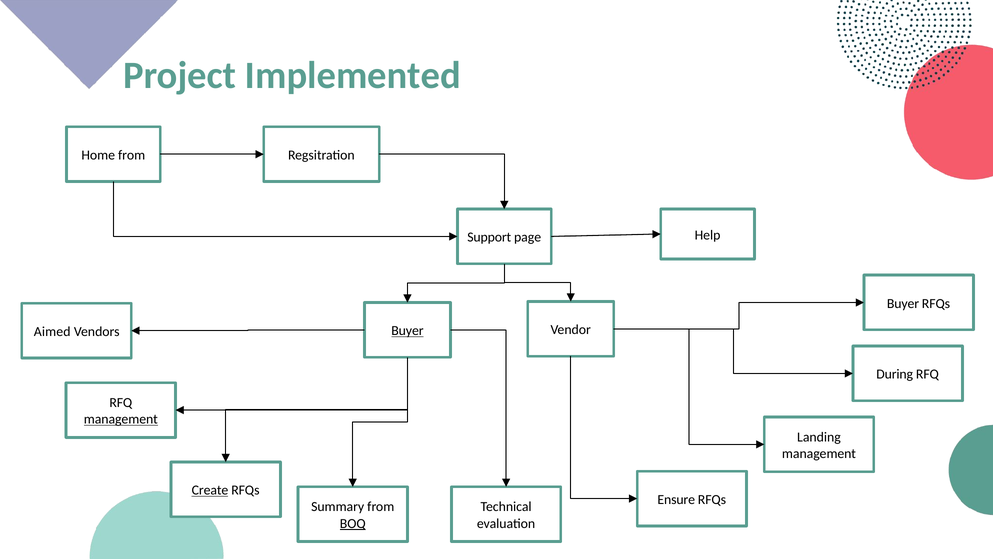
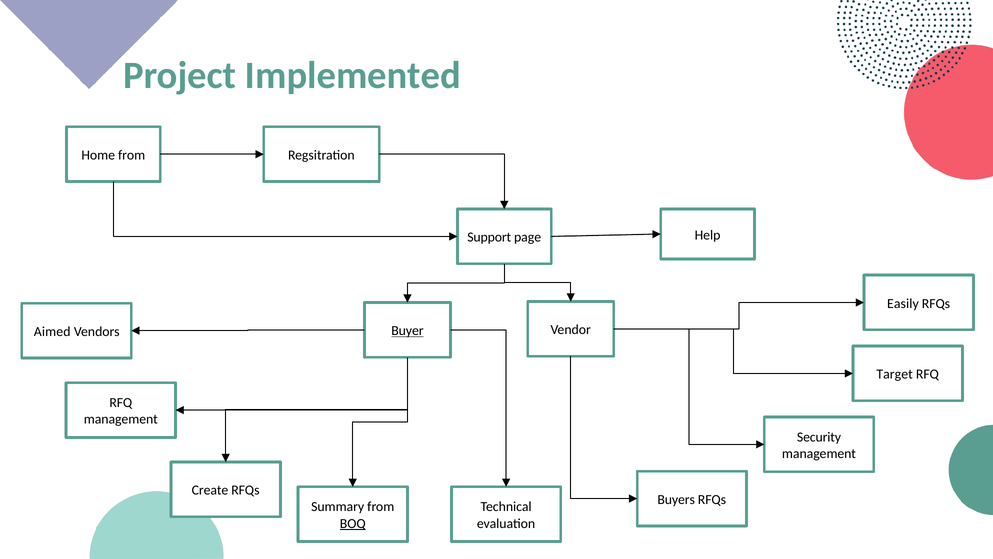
Buyer: Buyer -> Easily (903, 303)
During: During -> Target (895, 374)
management underline: present -> none (121, 419)
Landing: Landing -> Security (819, 437)
Create underline: present -> none (210, 490)
Ensure: Ensure -> Buyers (676, 499)
